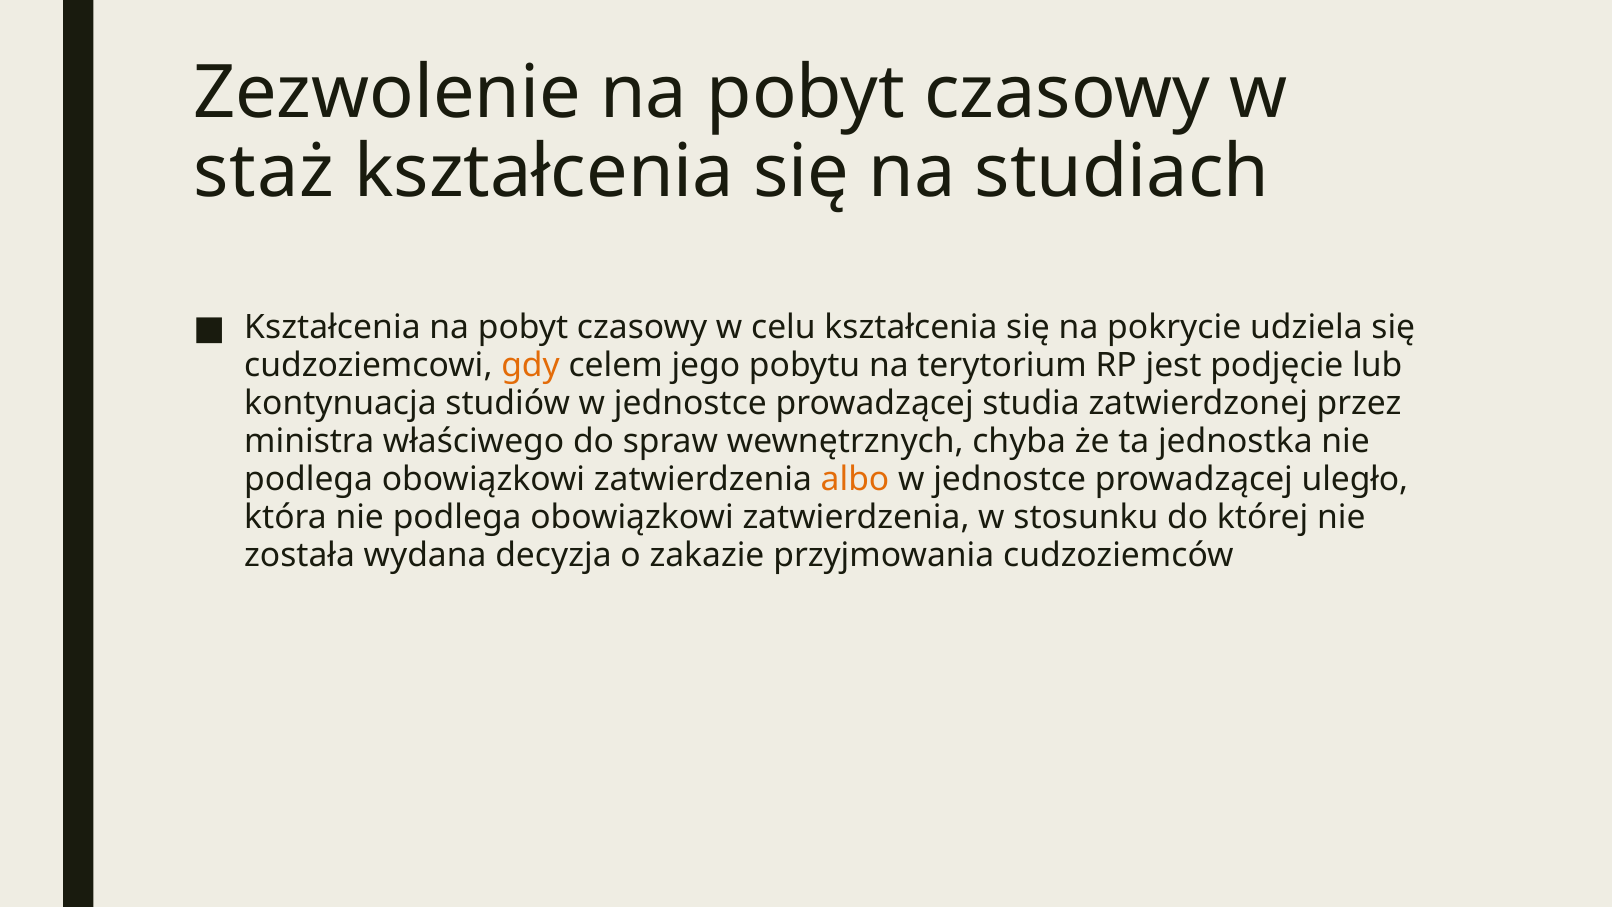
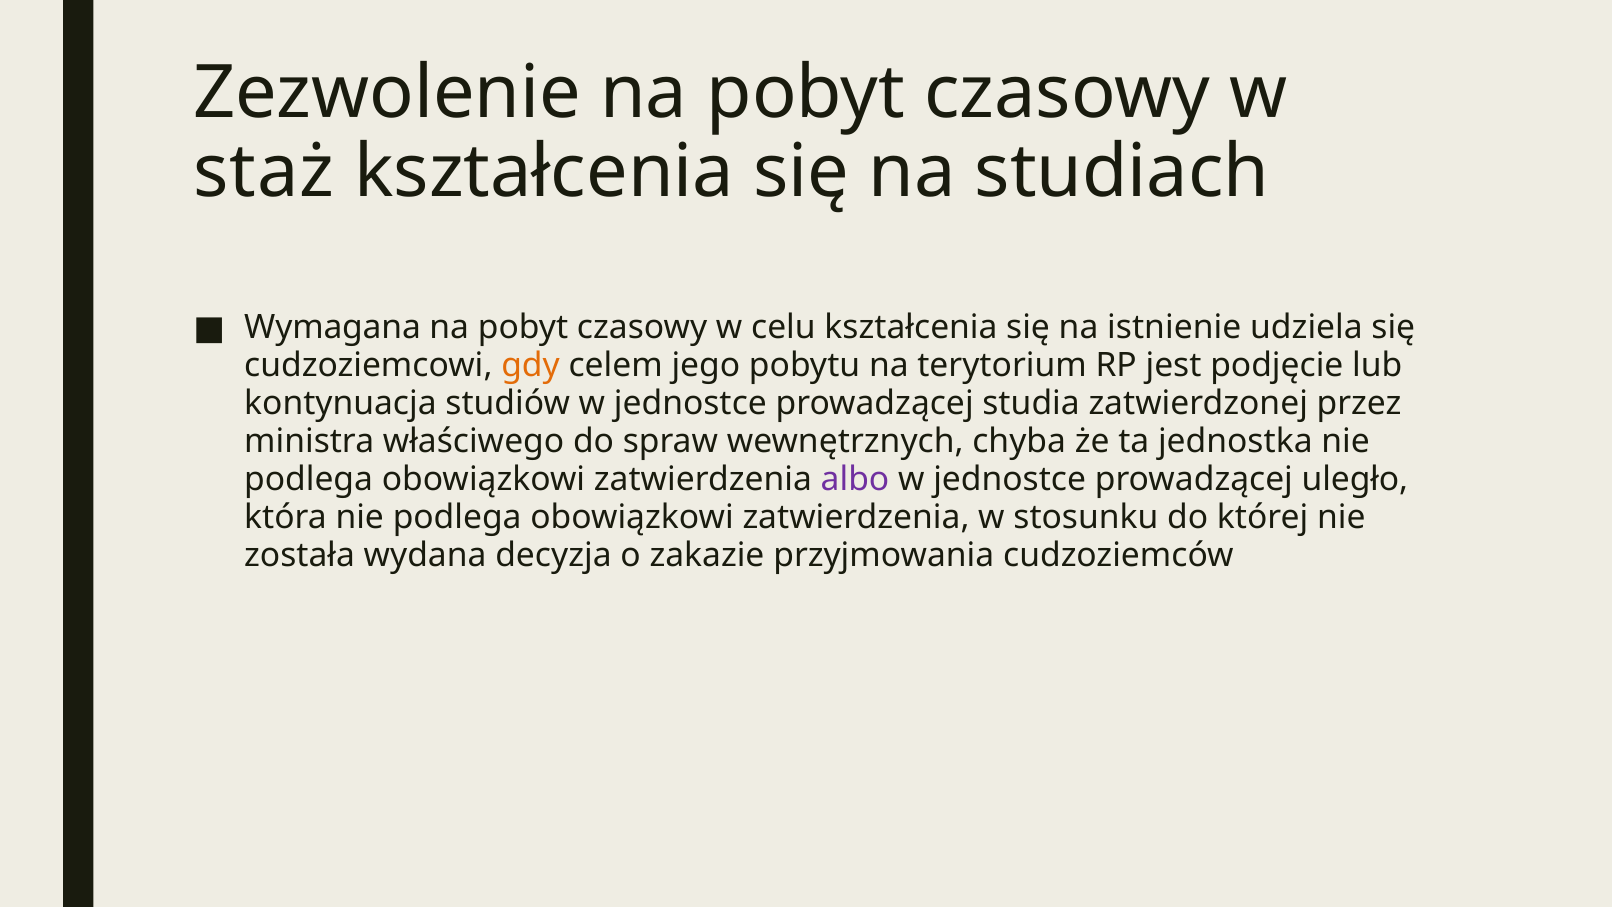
Kształcenia: Kształcenia -> Wymagana (333, 328)
pokrycie: pokrycie -> istnienie (1174, 328)
albo colour: orange -> purple (855, 479)
